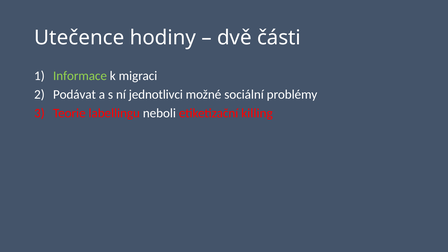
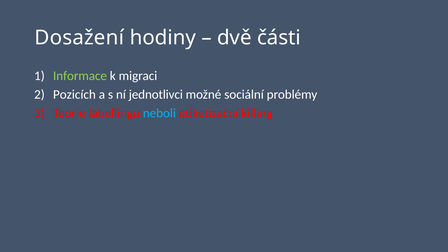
Utečence: Utečence -> Dosažení (79, 38)
Podávat: Podávat -> Pozicích (74, 95)
neboli colour: white -> light blue (159, 113)
